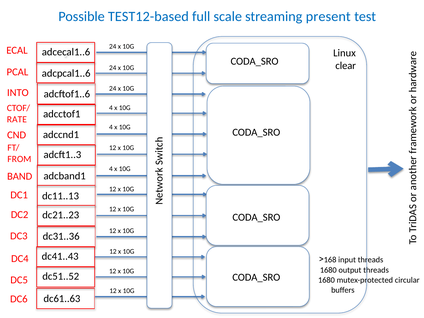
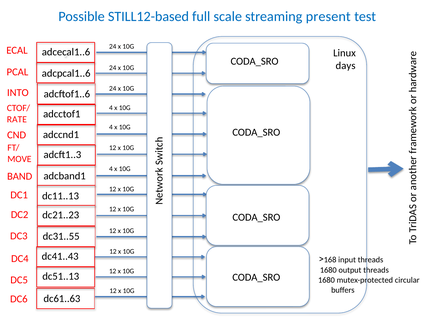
TEST12-based: TEST12-based -> STILL12-based (148, 17)
clear: clear -> days (346, 66)
FROM: FROM -> MOVE (19, 159)
dc31..36: dc31..36 -> dc31..55 (61, 236)
dc51..52: dc51..52 -> dc51..13 (61, 276)
